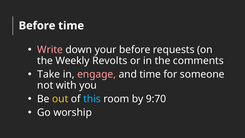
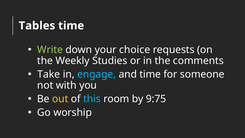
Before: Before -> Tables (37, 26)
Write colour: pink -> light green (50, 50)
your before: before -> choice (135, 50)
Revolts: Revolts -> Studies (110, 61)
engage colour: pink -> light blue (97, 74)
9:70: 9:70 -> 9:75 (156, 99)
